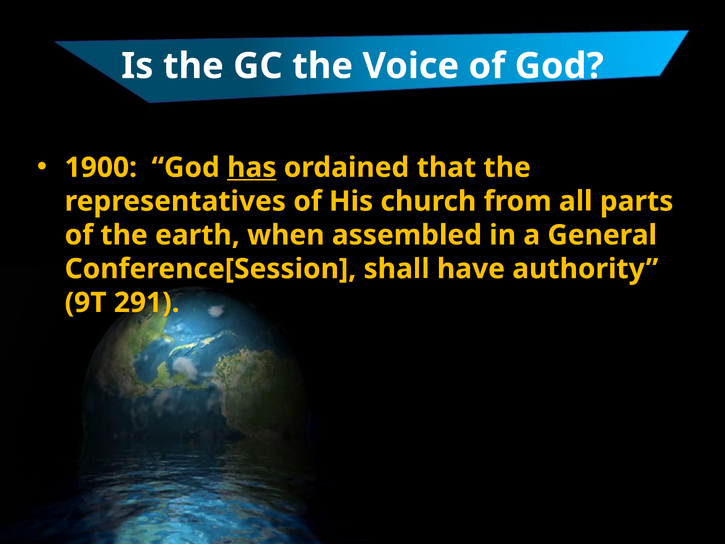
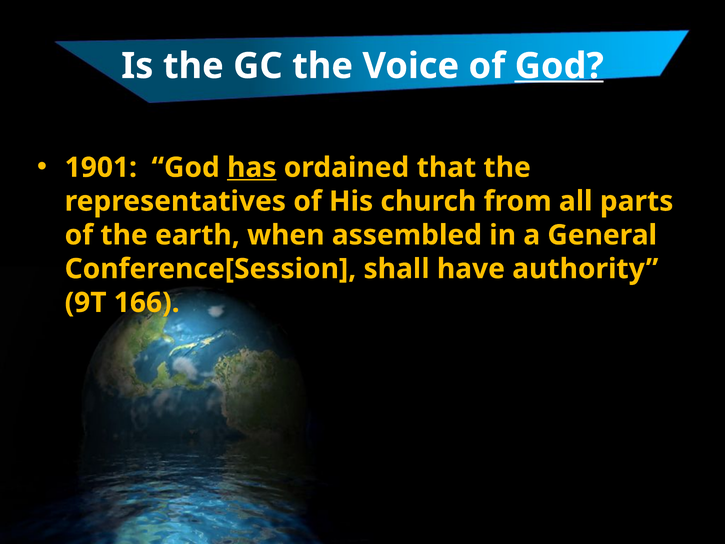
God underline: none -> present (559, 66)
1900: 1900 -> 1901 (101, 167)
291: 291 -> 166 (147, 303)
